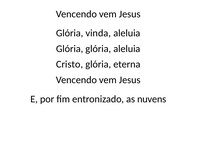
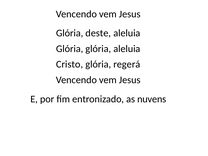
vinda: vinda -> deste (98, 33)
eterna: eterna -> regerá (127, 64)
